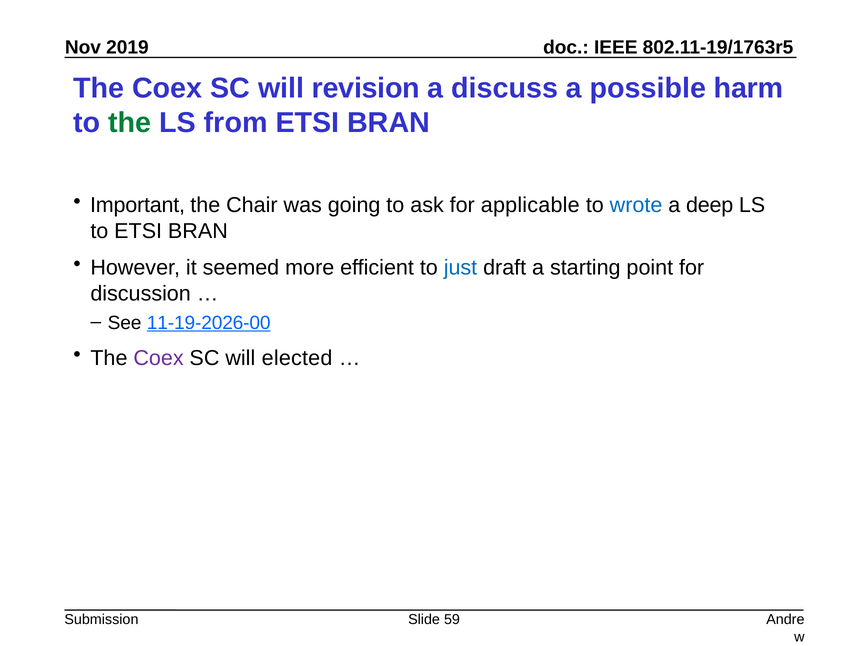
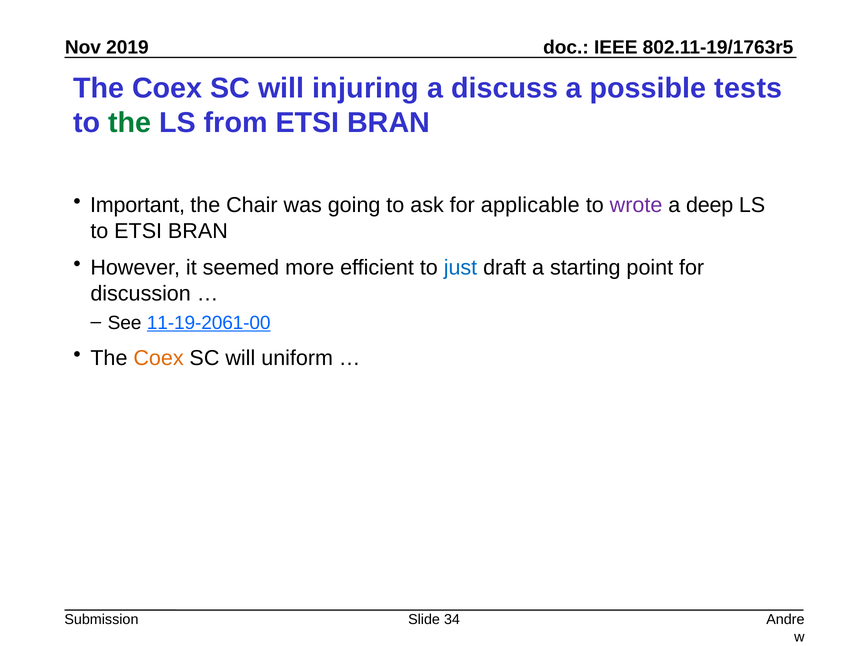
revision: revision -> injuring (366, 88)
harm: harm -> tests (748, 88)
wrote colour: blue -> purple (636, 205)
11-19-2026-00: 11-19-2026-00 -> 11-19-2061-00 (209, 323)
Coex colour: purple -> orange (159, 358)
elected: elected -> uniform (297, 358)
59: 59 -> 34 (452, 619)
